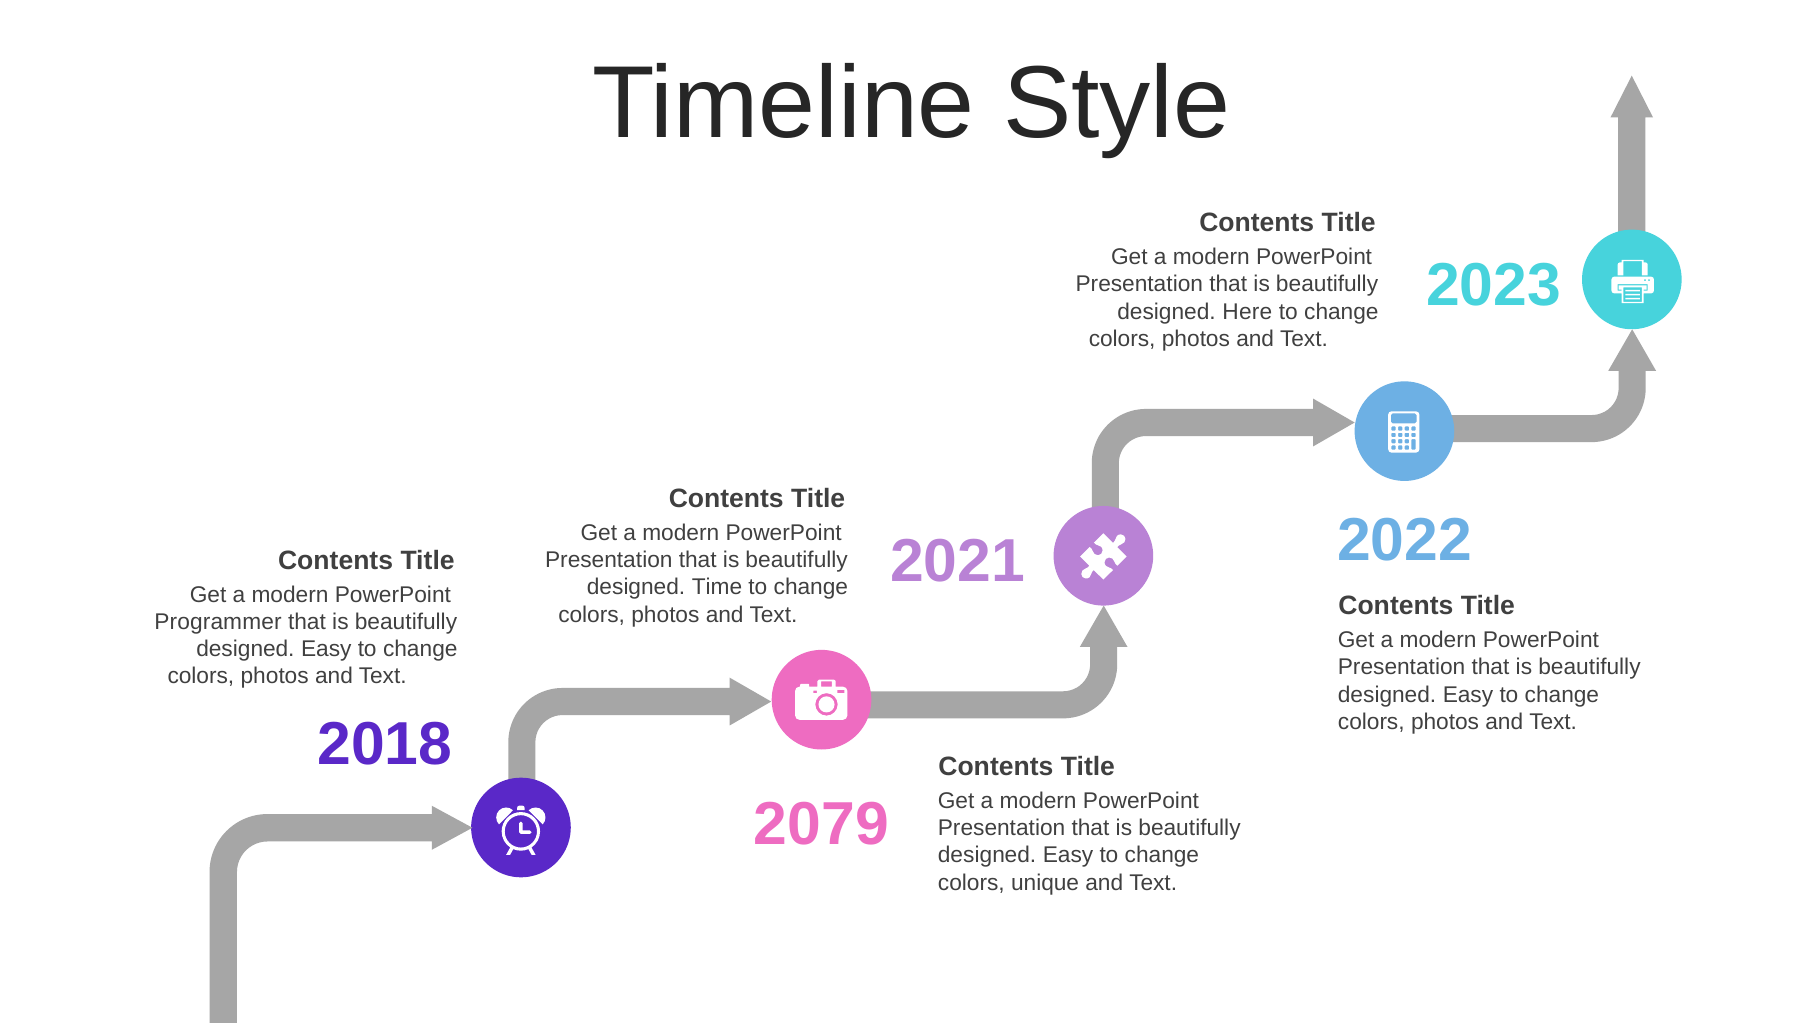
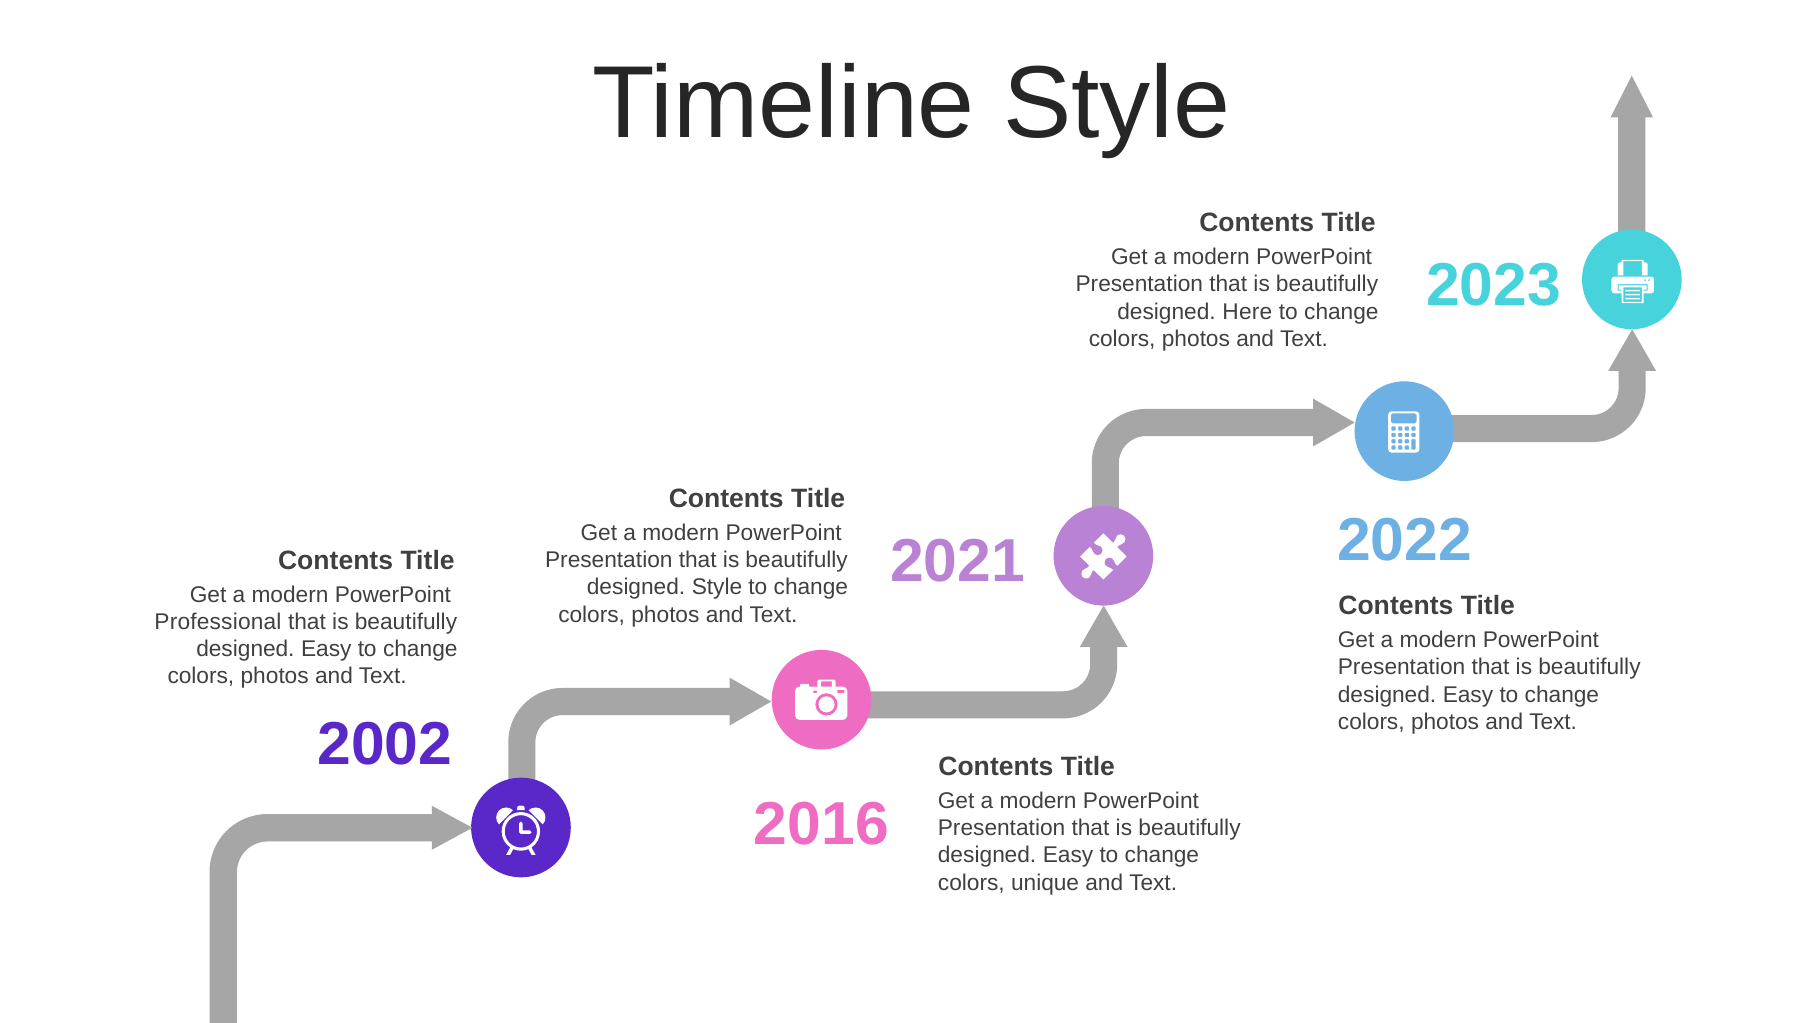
designed Time: Time -> Style (717, 587)
Programmer: Programmer -> Professional (218, 622)
2018: 2018 -> 2002 (385, 745)
2079: 2079 -> 2016 (821, 824)
